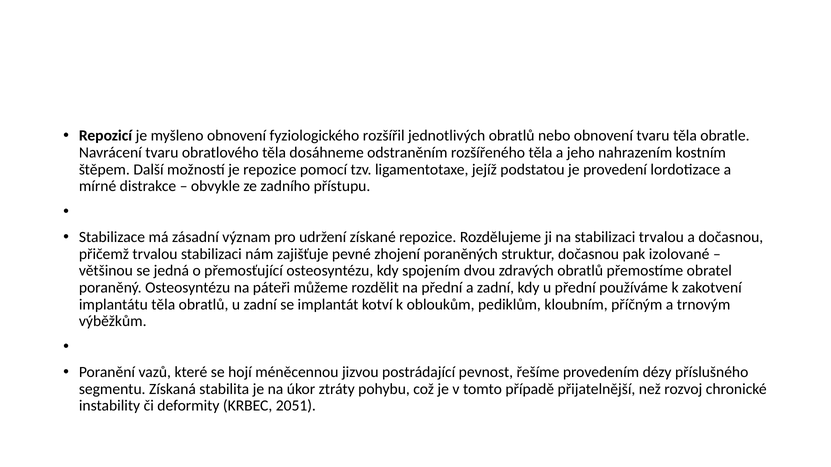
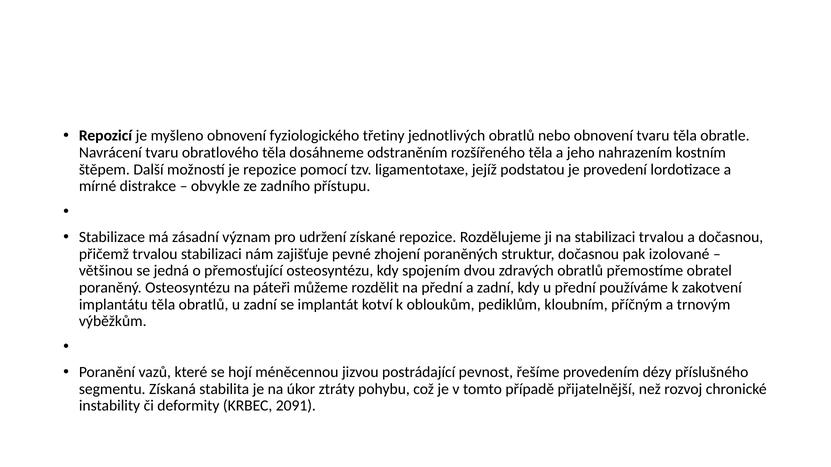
rozšířil: rozšířil -> třetiny (384, 136)
2051: 2051 -> 2091 (296, 406)
